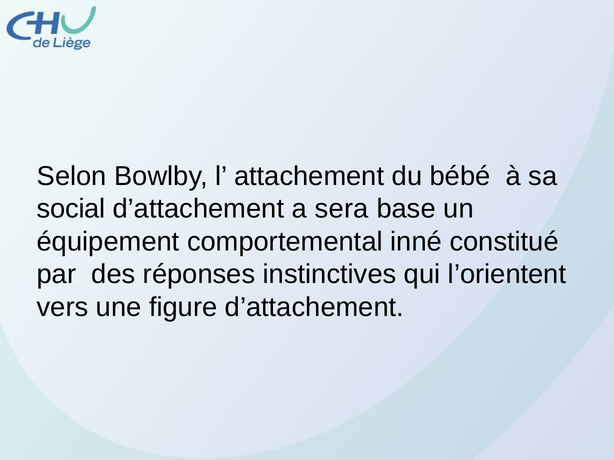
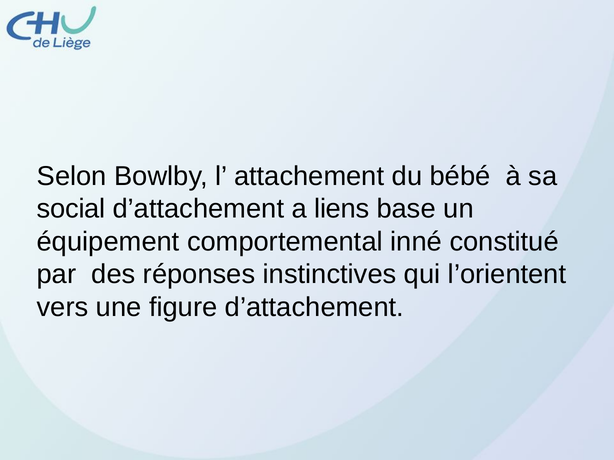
sera: sera -> liens (342, 209)
